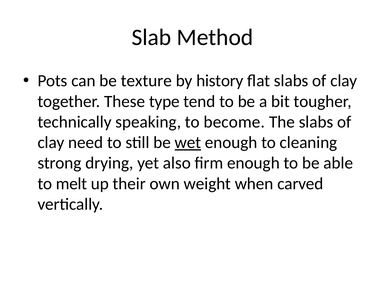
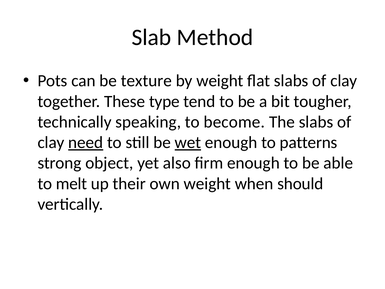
by history: history -> weight (220, 81)
need underline: none -> present (86, 142)
cleaning: cleaning -> patterns (309, 142)
drying: drying -> object (109, 163)
carved: carved -> should (300, 183)
